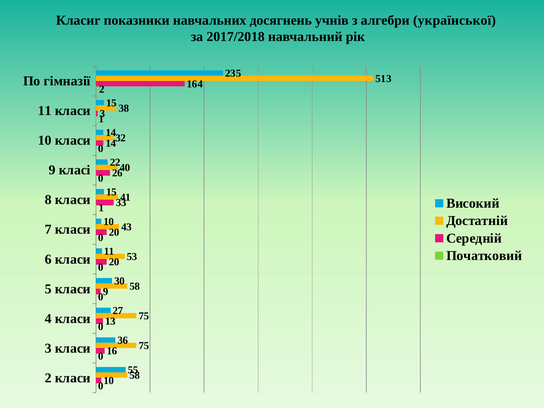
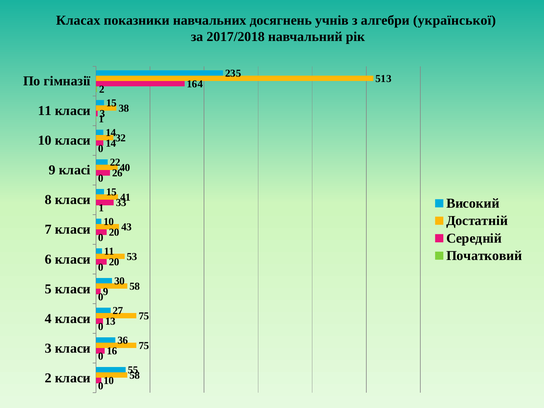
Класиr: Класиr -> Класах (78, 20)
